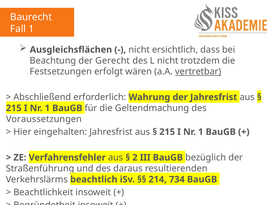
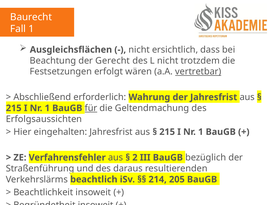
für underline: none -> present (91, 108)
Voraussetzungen: Voraussetzungen -> Erfolgsaussichten (44, 119)
734: 734 -> 205 (177, 179)
